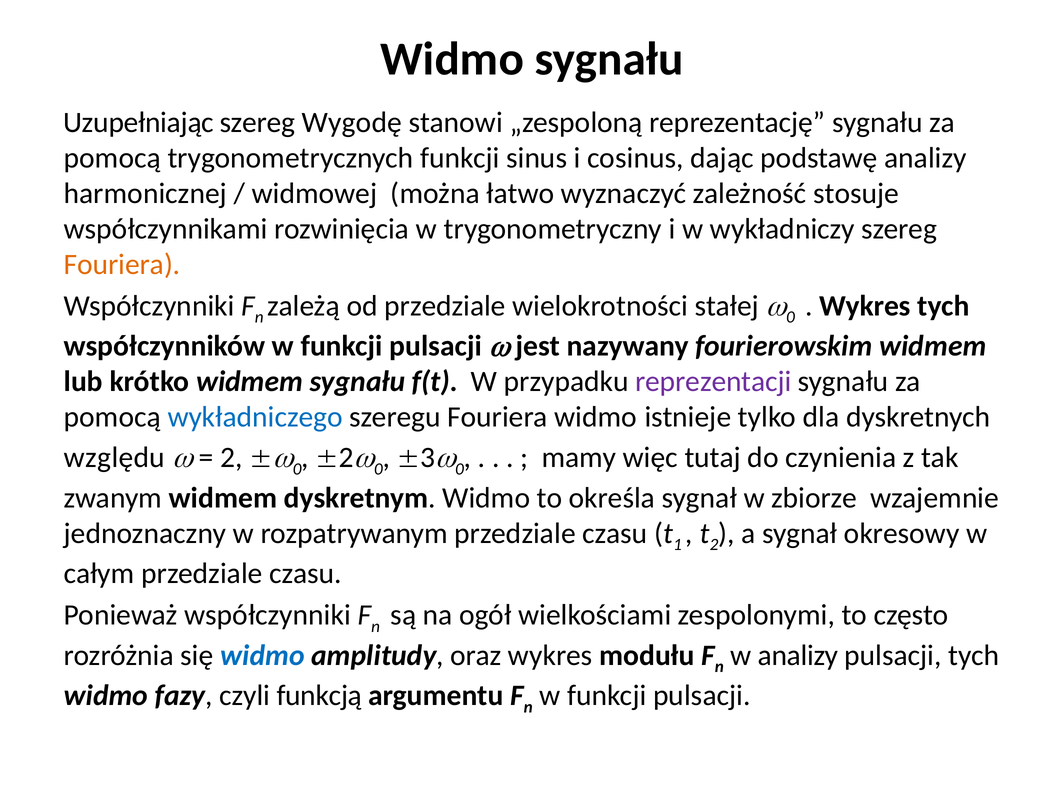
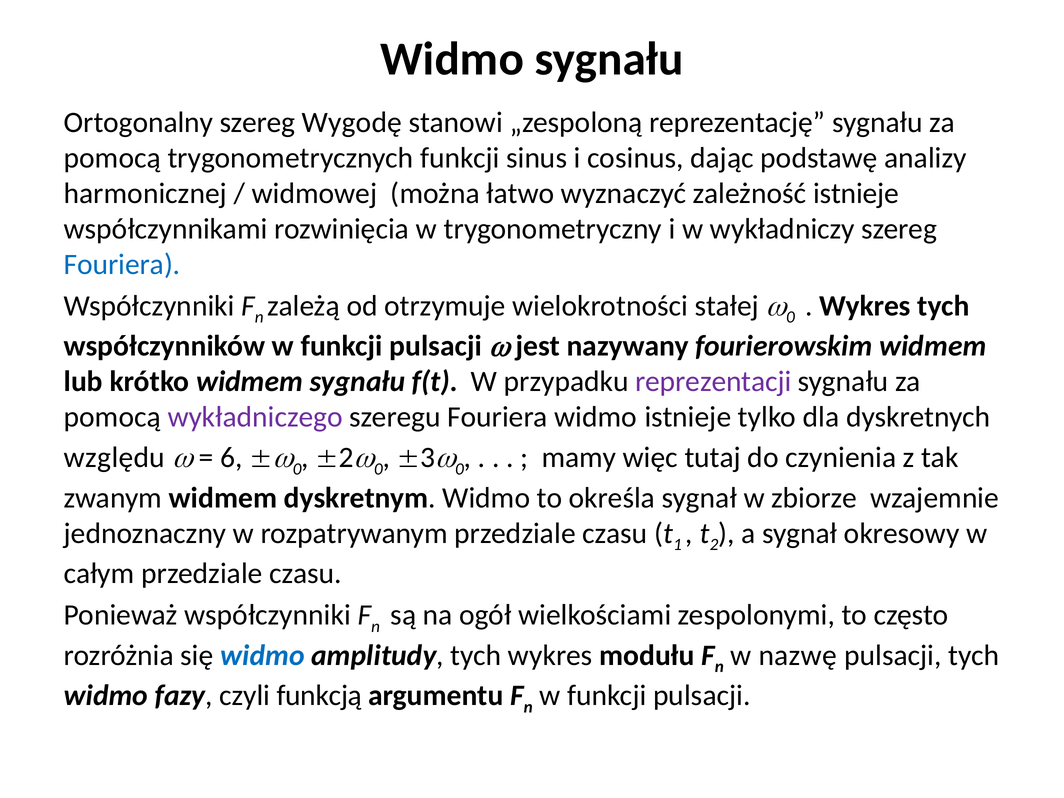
Uzupełniając: Uzupełniając -> Ortogonalny (138, 122)
zależność stosuje: stosuje -> istnieje (856, 193)
Fouriera colour: orange -> blue (122, 264)
od przedziale: przedziale -> otrzymuje (445, 306)
wykładniczego colour: blue -> purple (255, 417)
2: 2 -> 6 (231, 457)
amplitudy oraz: oraz -> tych (476, 655)
w analizy: analizy -> nazwę (798, 655)
